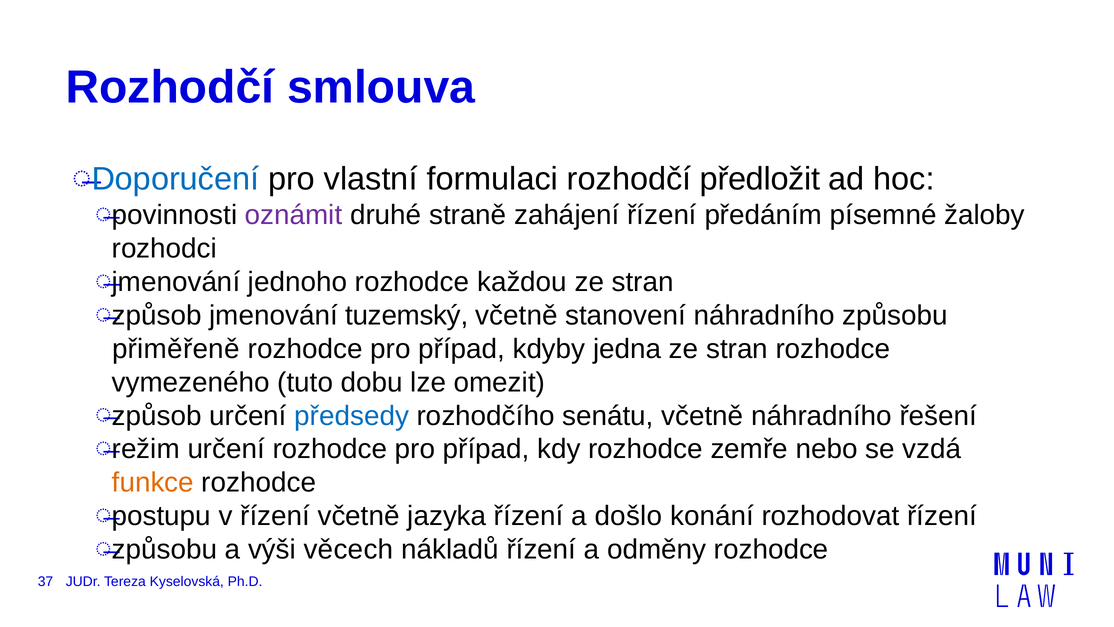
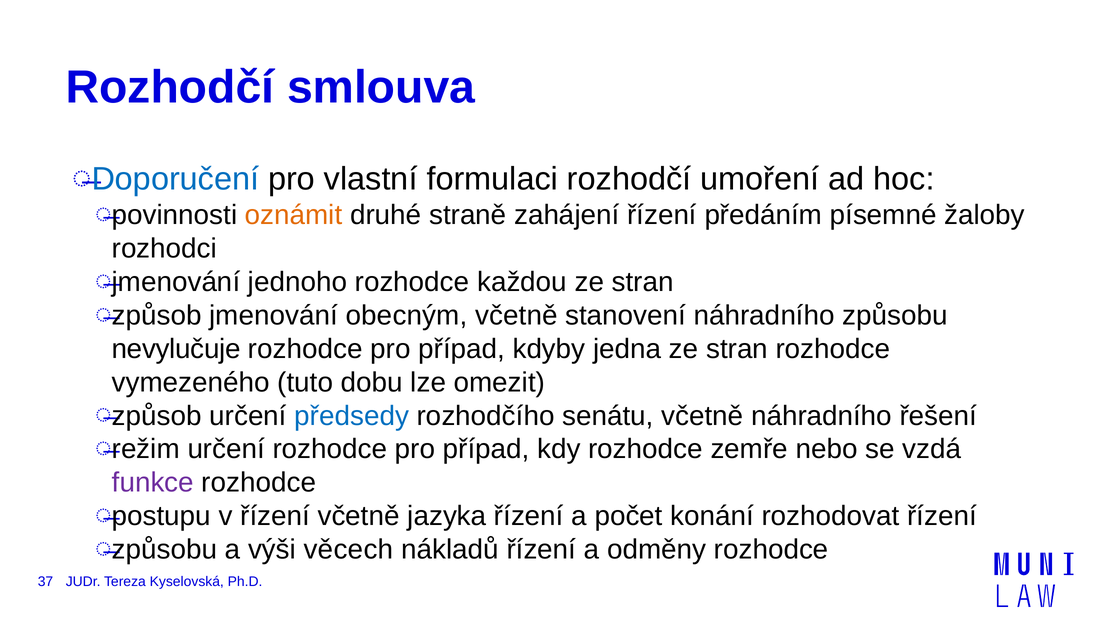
předložit: předložit -> umoření (760, 179)
oznámit colour: purple -> orange (294, 215)
tuzemský: tuzemský -> obecným (407, 315)
přiměřeně: přiměřeně -> nevylučuje (176, 349)
funkce colour: orange -> purple (153, 482)
došlo: došlo -> počet (629, 516)
